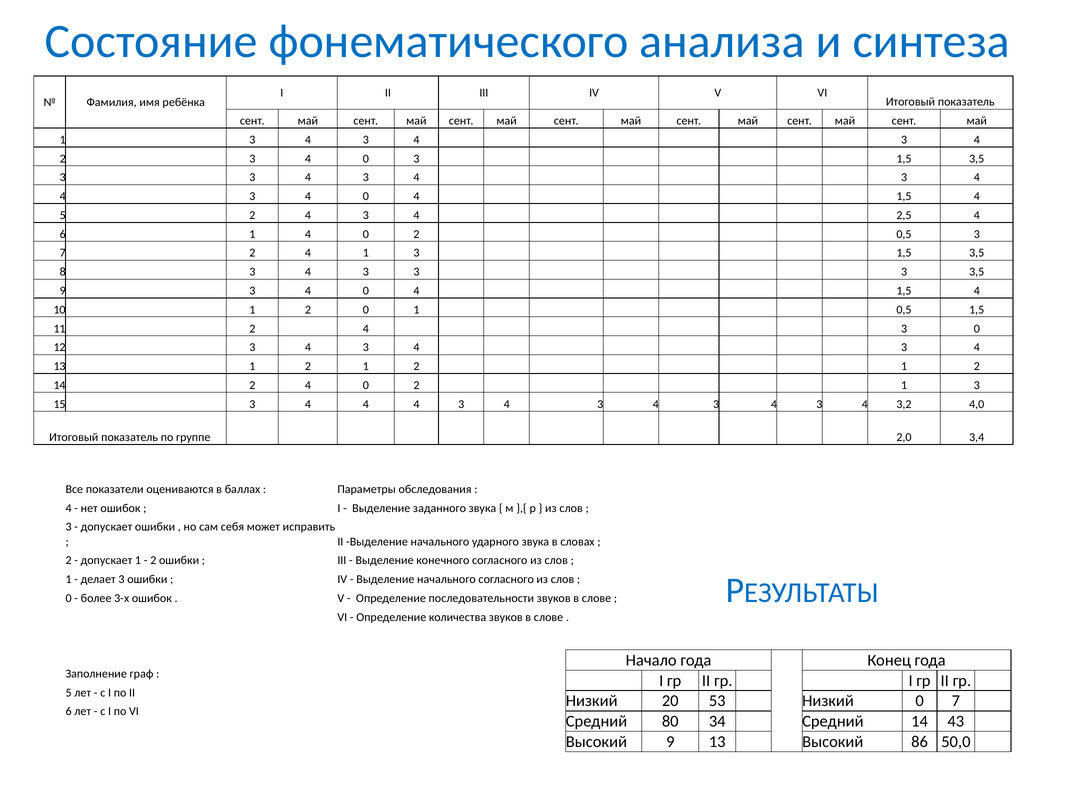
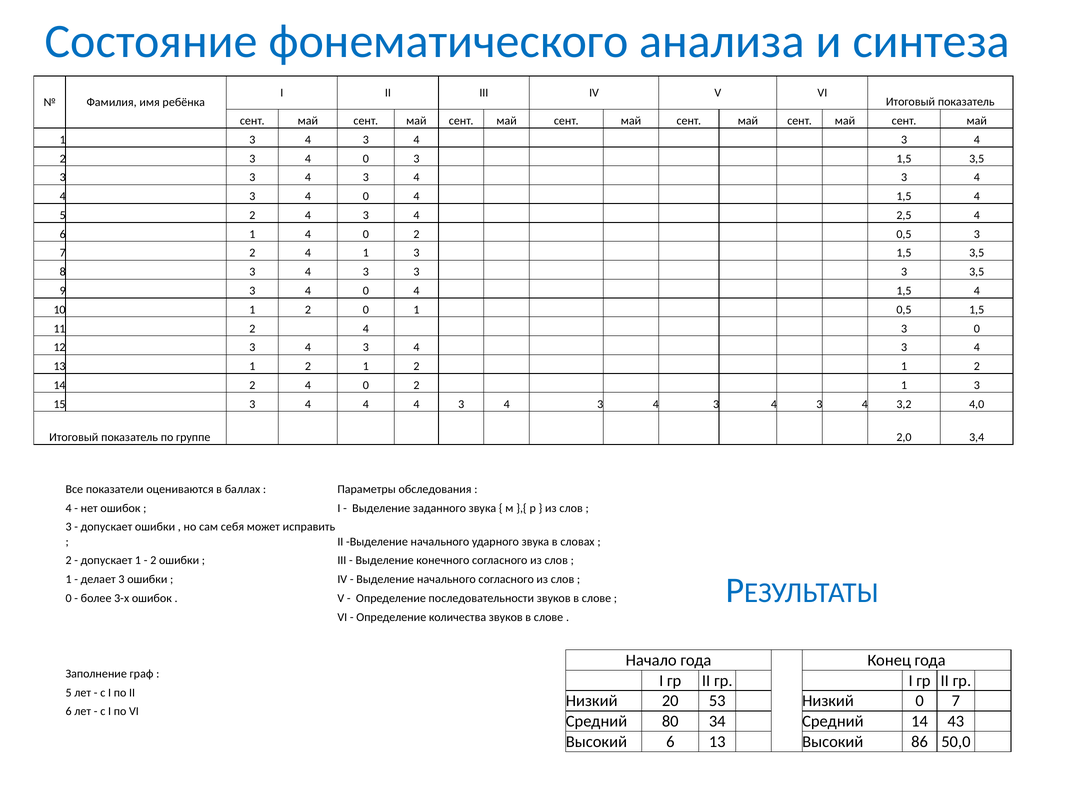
Высокий 9: 9 -> 6 (670, 742)
